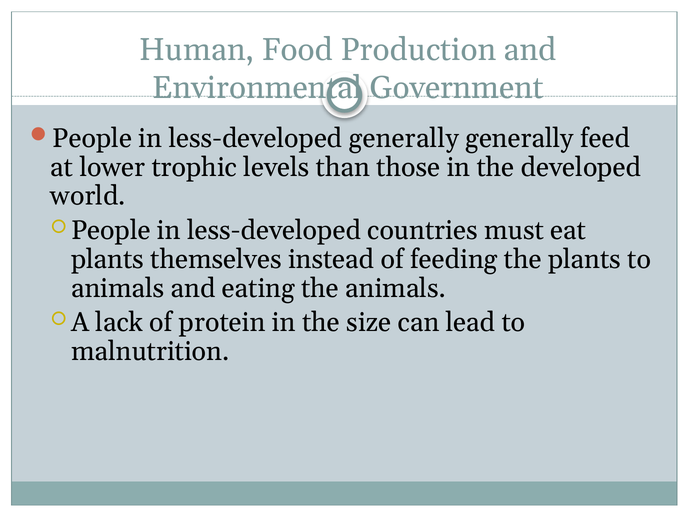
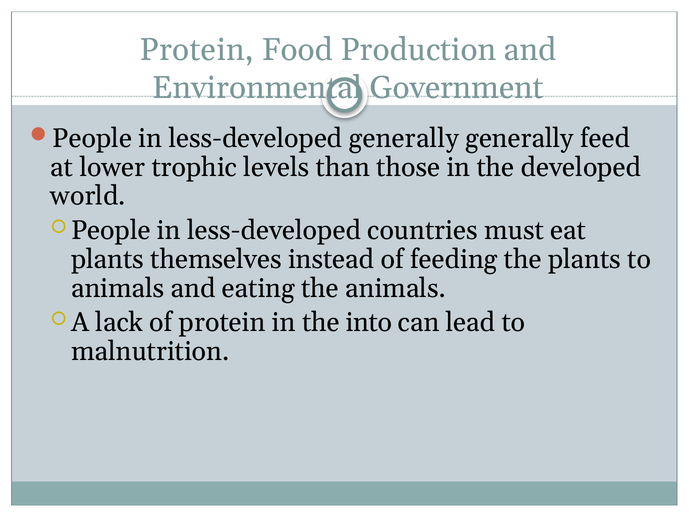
Human: Human -> Protein (197, 50)
size: size -> into (369, 322)
